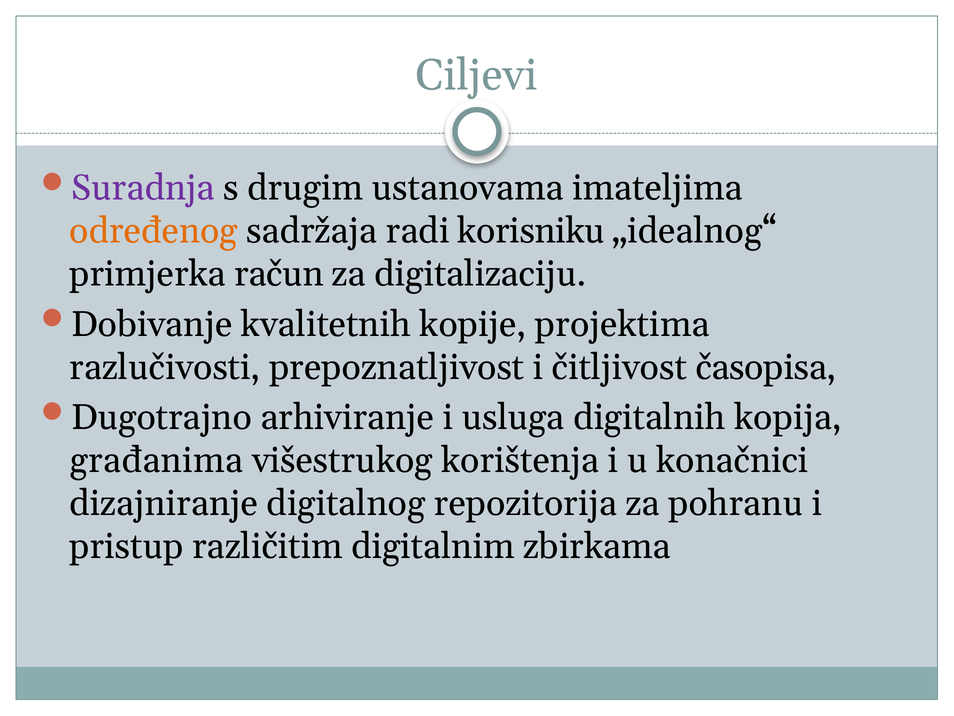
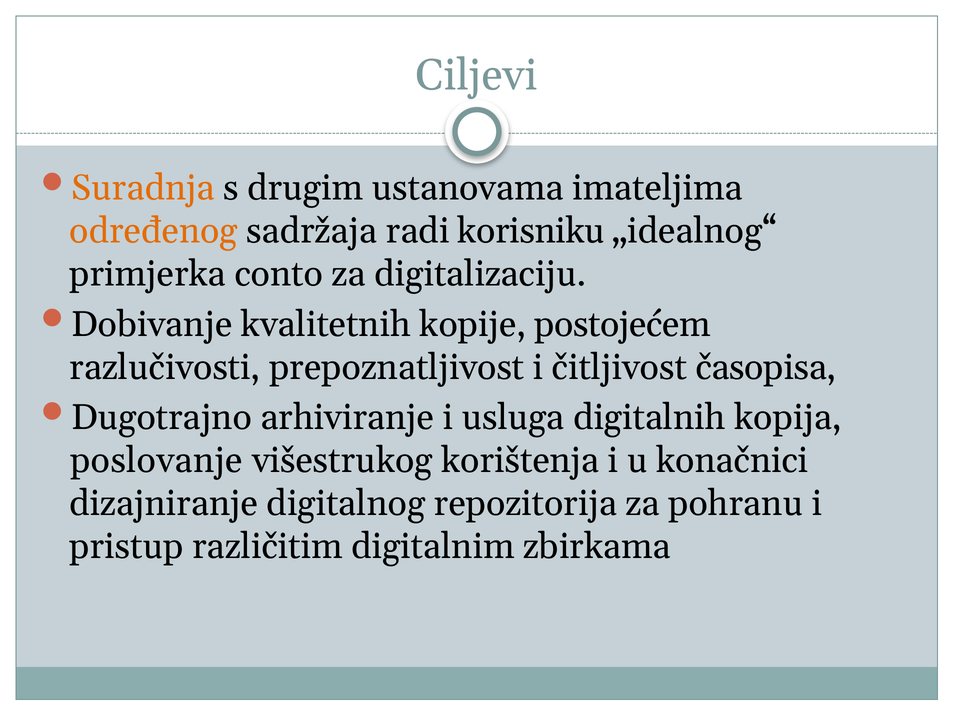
Suradnja colour: purple -> orange (143, 188)
račun: račun -> conto (279, 274)
projektima: projektima -> postojećem (623, 324)
građanima: građanima -> poslovanje (156, 460)
